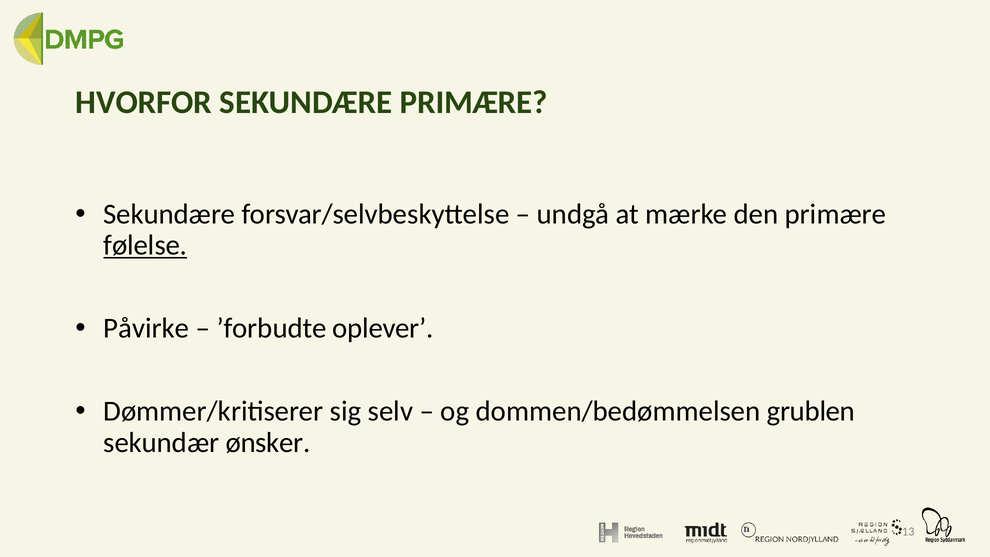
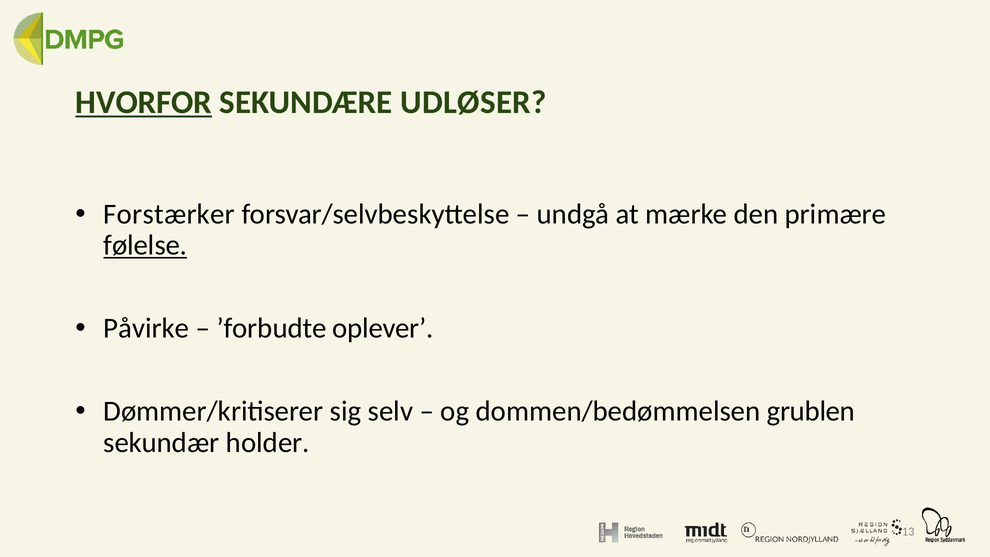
HVORFOR underline: none -> present (144, 102)
SEKUNDÆRE PRIMÆRE: PRIMÆRE -> UDLØSER (473, 102)
Sekundære: Sekundære -> Forstærker (169, 214)
ønsker: ønsker -> holder (268, 443)
